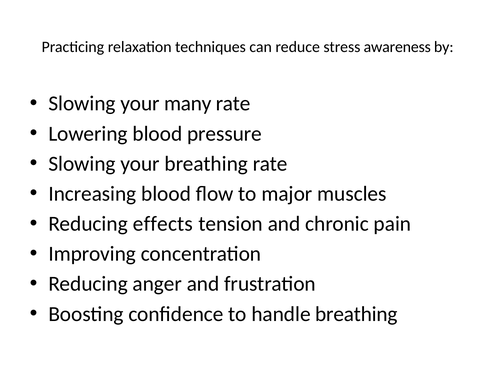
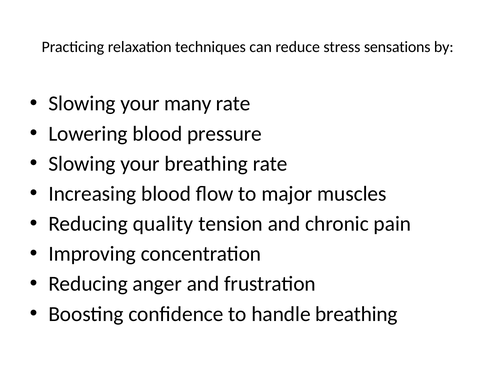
awareness: awareness -> sensations (397, 47)
effects: effects -> quality (163, 224)
